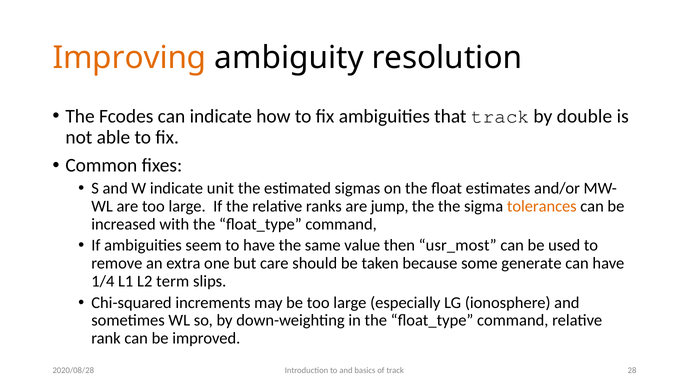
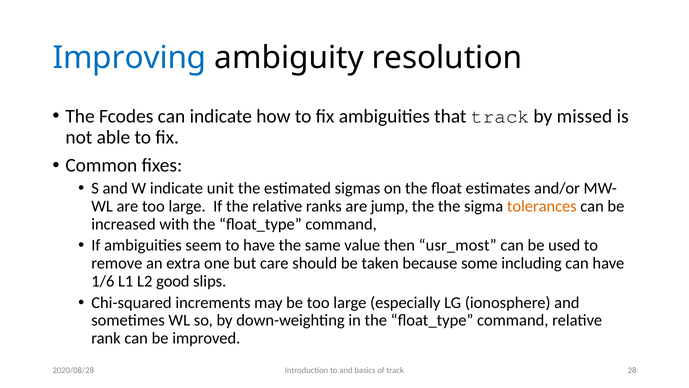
Improving colour: orange -> blue (129, 58)
double: double -> missed (584, 116)
generate: generate -> including (532, 263)
1/4: 1/4 -> 1/6 (103, 281)
term: term -> good (173, 281)
